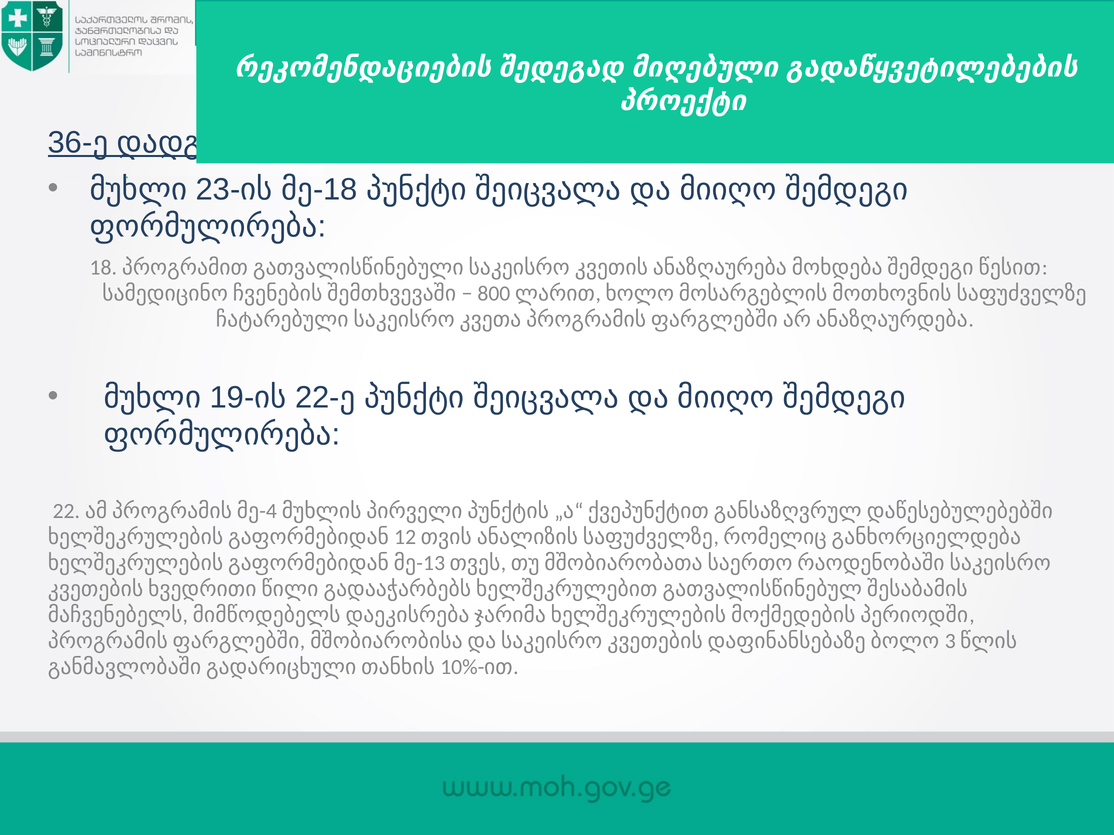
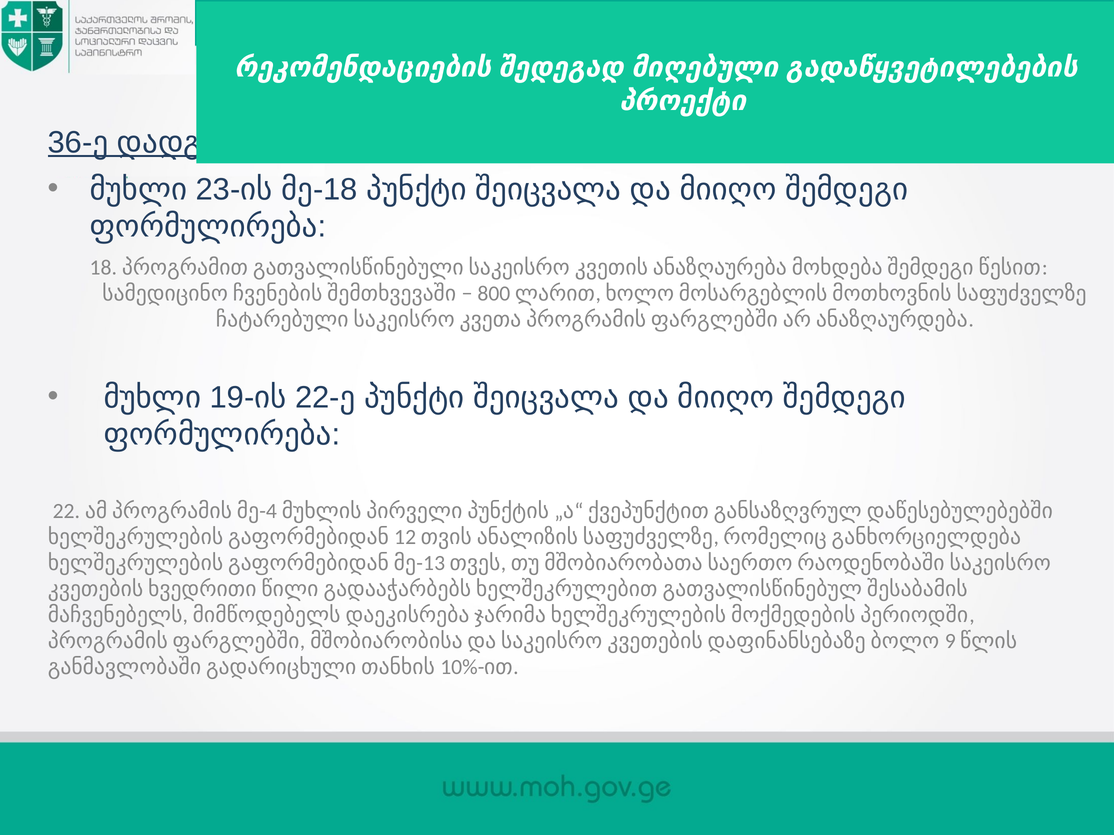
3: 3 -> 9 (950, 642)
